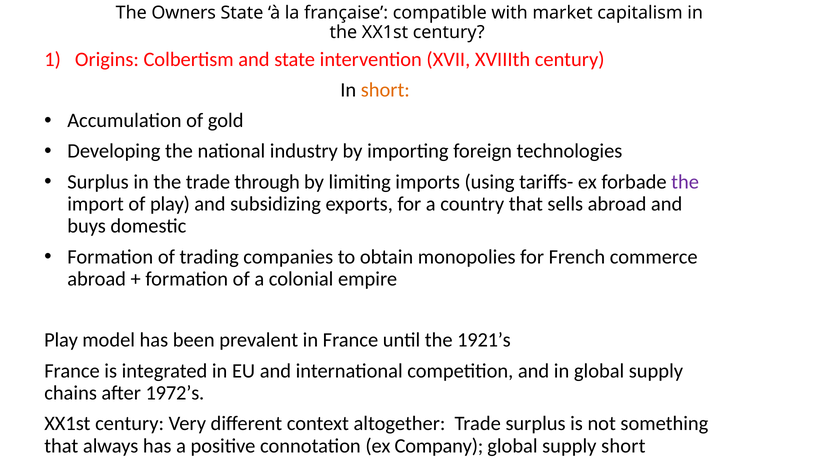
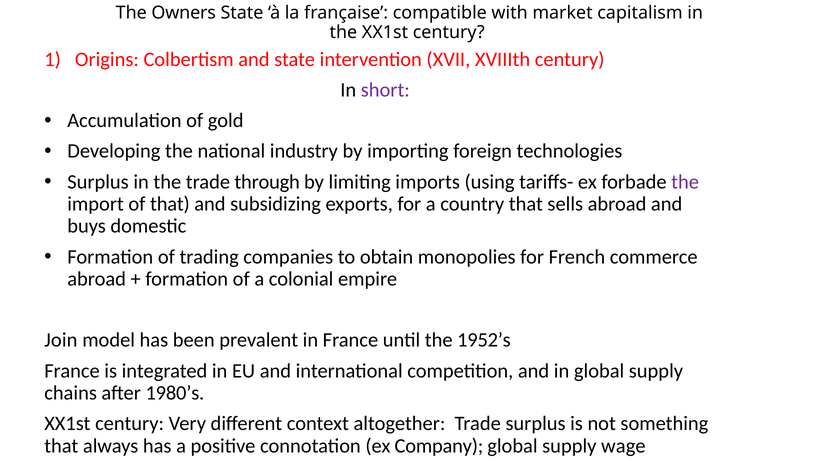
short colour: orange -> purple (385, 90)
of play: play -> that (170, 204)
Play: Play -> Join (61, 340)
1921’s: 1921’s -> 1952’s (484, 340)
1972’s: 1972’s -> 1980’s (175, 393)
supply short: short -> wage (623, 445)
